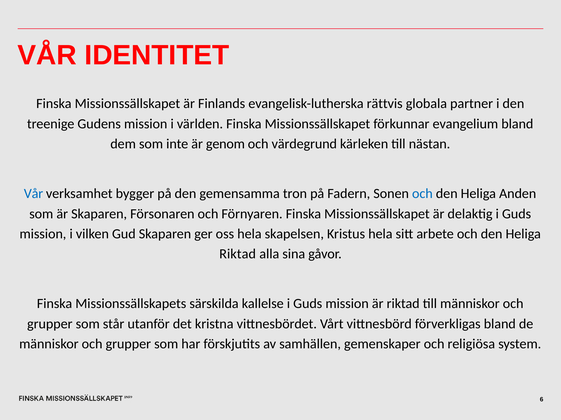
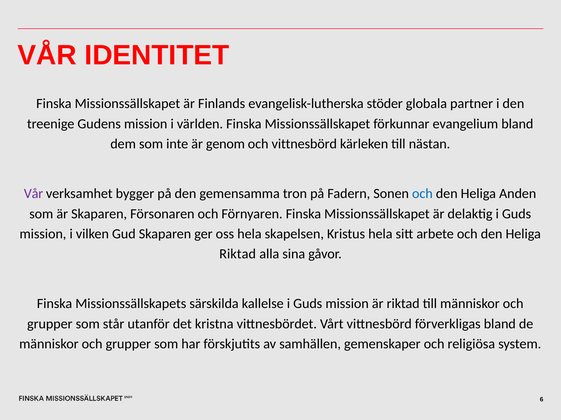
rättvis: rättvis -> stöder (385, 104)
och värdegrund: värdegrund -> vittnesbörd (304, 144)
Vår colour: blue -> purple (33, 194)
